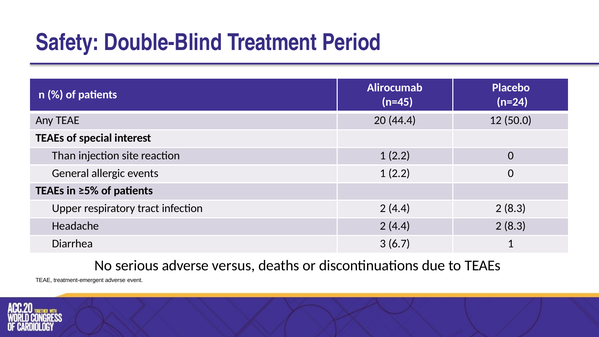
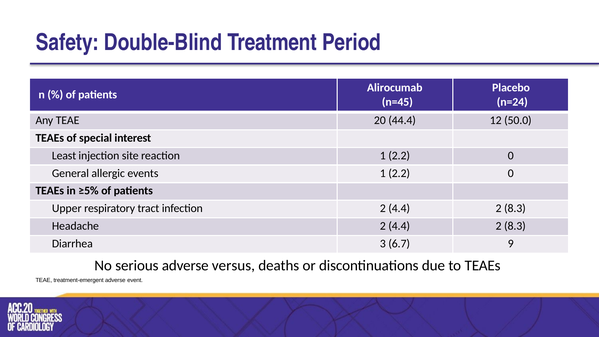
Than: Than -> Least (64, 156)
6.7 1: 1 -> 9 (511, 244)
